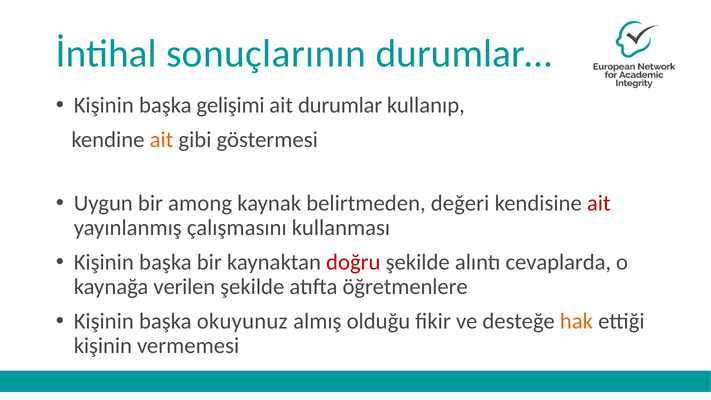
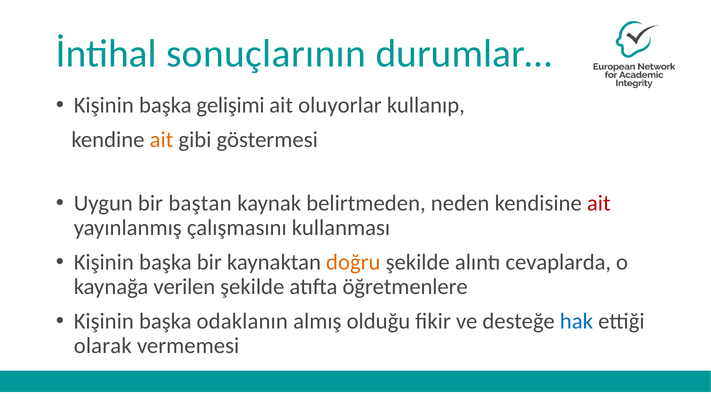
durumlar: durumlar -> oluyorlar (340, 105)
among: among -> baştan (200, 203)
değeri: değeri -> neden (460, 203)
doğru colour: red -> orange (353, 262)
okuyunuz: okuyunuz -> odaklanın (242, 321)
hak colour: orange -> blue (576, 321)
kişinin: kişinin -> olarak (103, 346)
